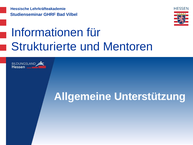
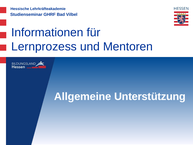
Strukturierte: Strukturierte -> Lernprozess (44, 47)
